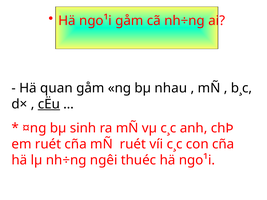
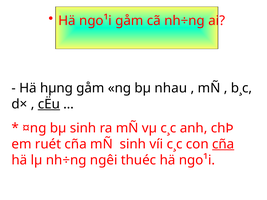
quan: quan -> hµng (56, 88)
mÑ ruét: ruét -> sinh (133, 144)
cña underline: none -> present (223, 144)
